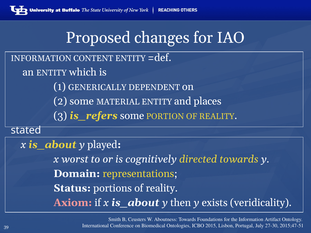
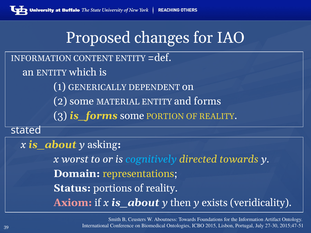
places: places -> forms (207, 101)
is_refers: is_refers -> is_forms (94, 116)
played: played -> asking (102, 145)
cognitively colour: white -> light blue (151, 159)
